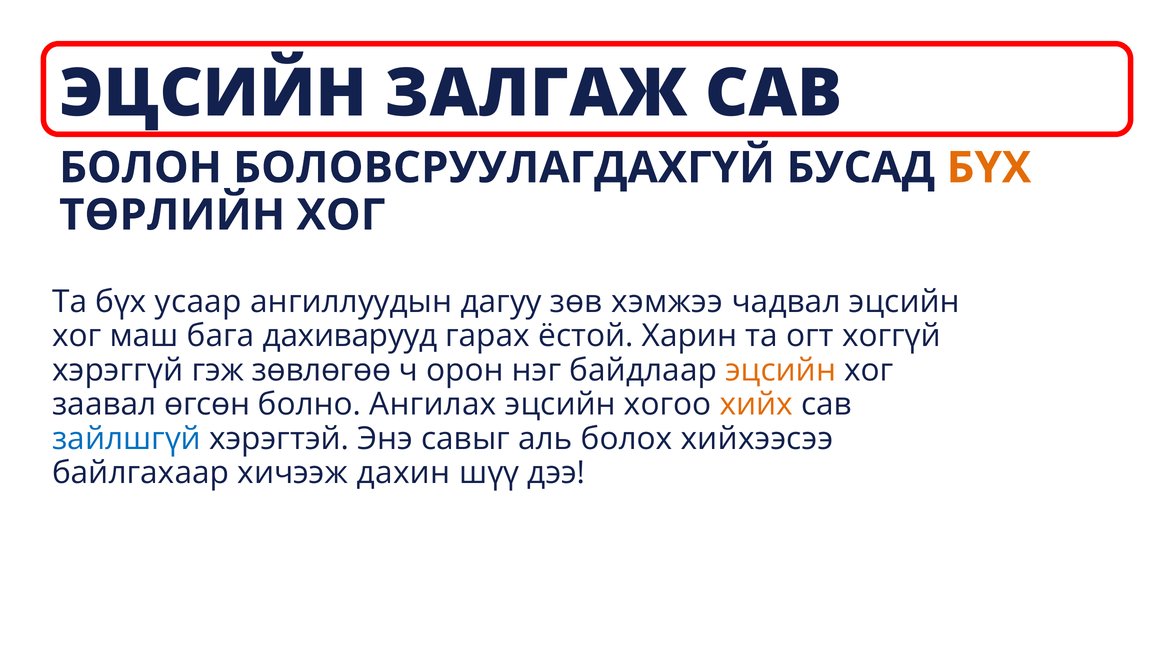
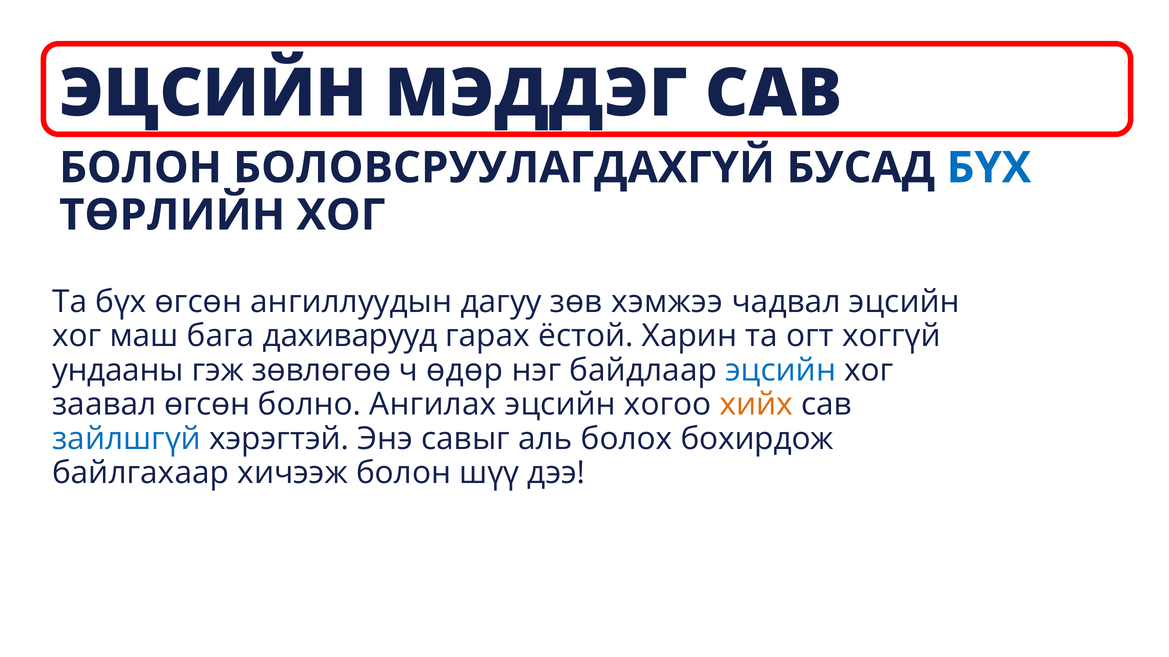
ЗАЛГАЖ: ЗАЛГАЖ -> МЭДДЭГ (536, 94)
БҮХ colour: orange -> blue (989, 168)
бүх усаар: усаар -> өгсөн (198, 302)
хэрэггүй: хэрэггүй -> ундааны (118, 370)
орон: орон -> өдөр (465, 370)
эцсийн colour: orange -> blue (781, 370)
хийхээсээ: хийхээсээ -> бохирдож (757, 439)
хичээж дахин: дахин -> болон (404, 473)
